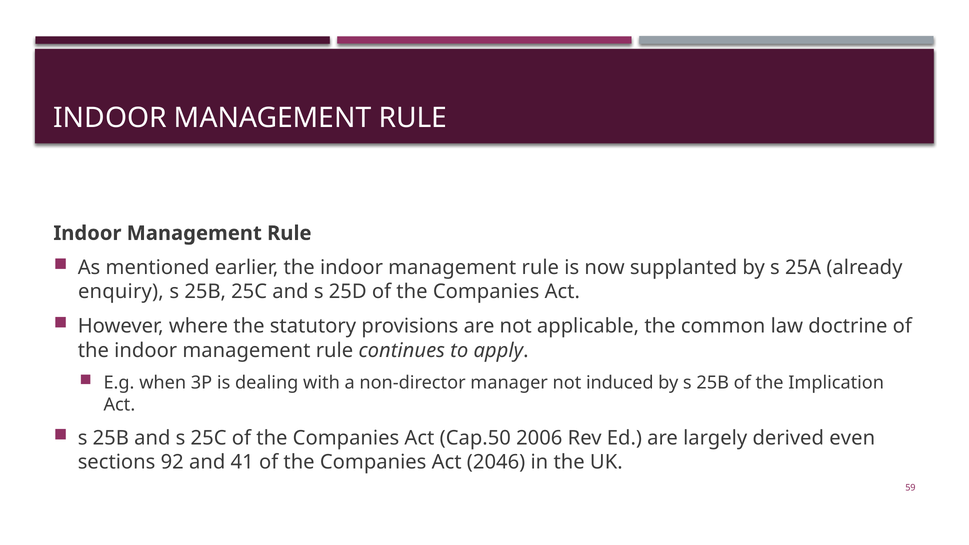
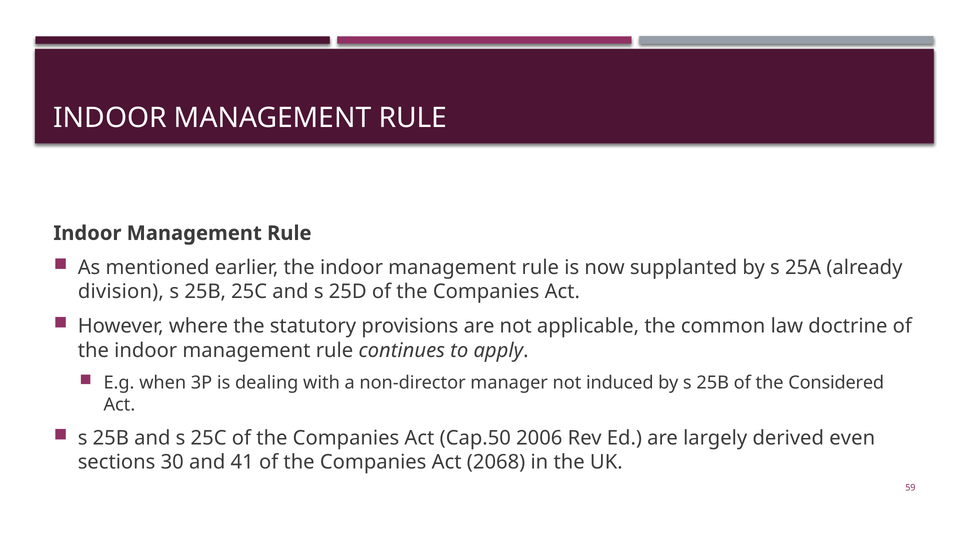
enquiry: enquiry -> division (121, 292)
Implication: Implication -> Considered (836, 383)
92: 92 -> 30 (172, 462)
2046: 2046 -> 2068 (496, 462)
